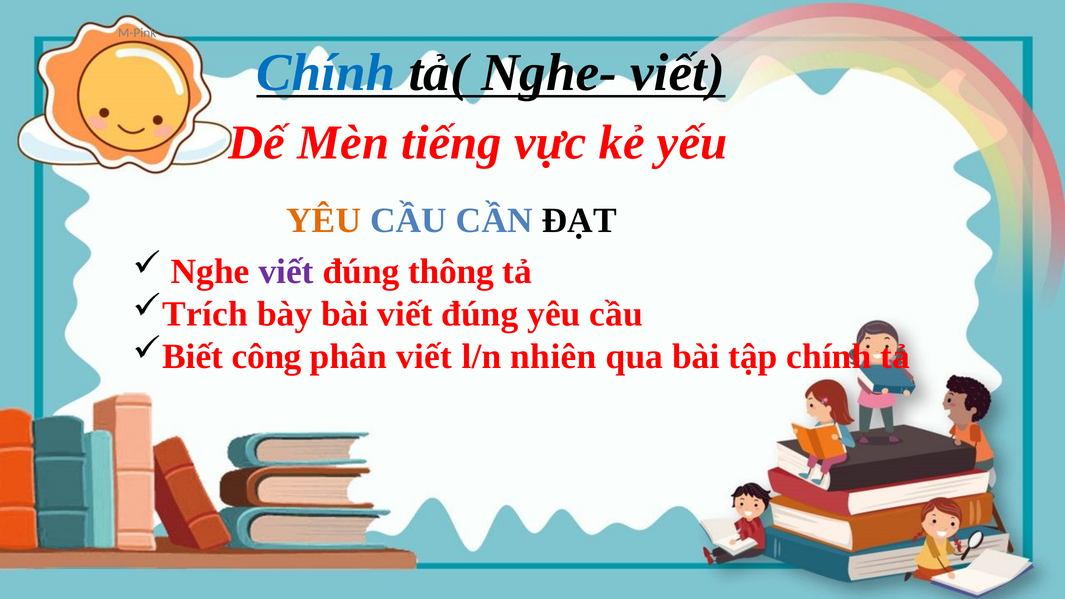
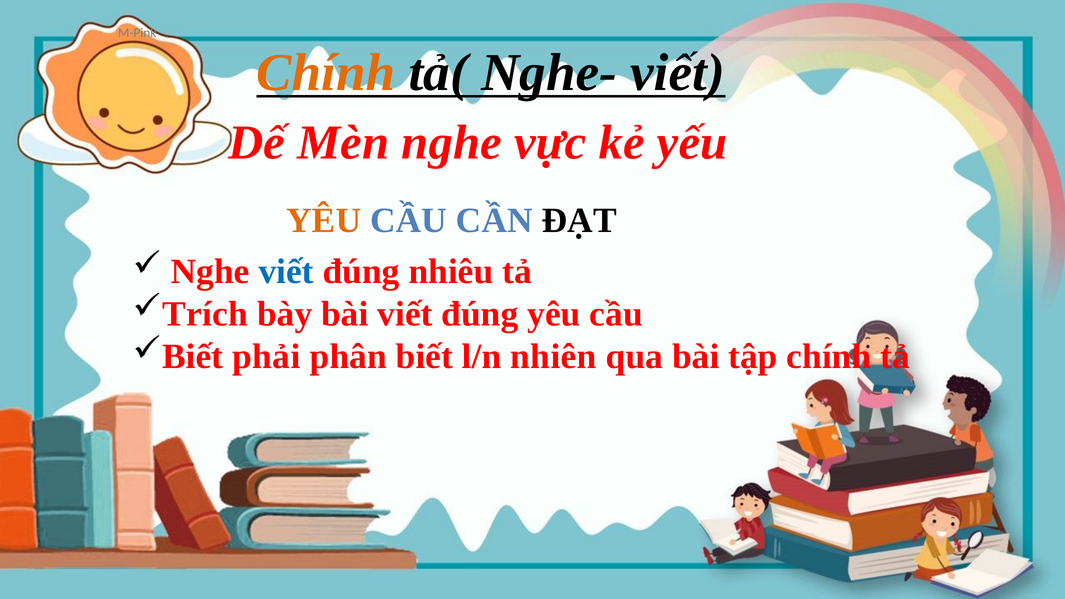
Chính colour: blue -> orange (326, 73)
Mèn tiếng: tiếng -> nghe (452, 142)
viết colour: purple -> blue (286, 272)
thông: thông -> nhiêu (451, 272)
công: công -> phải (266, 357)
phân viết: viết -> biết (424, 357)
